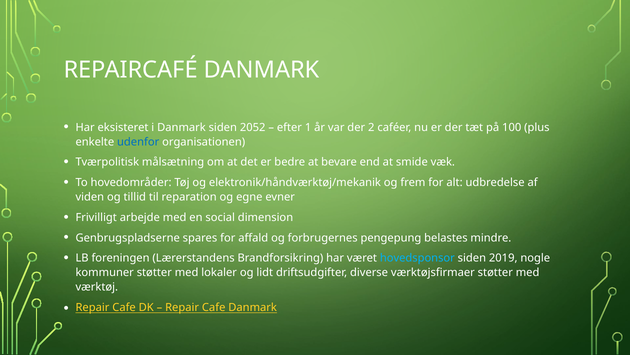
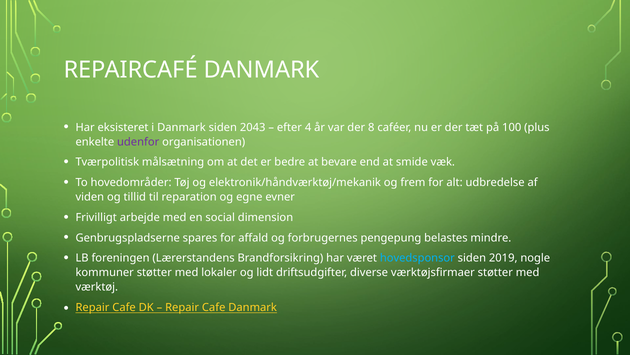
2052: 2052 -> 2043 (253, 127)
1: 1 -> 4 (308, 127)
2: 2 -> 8 (371, 127)
udenfor colour: blue -> purple (138, 142)
